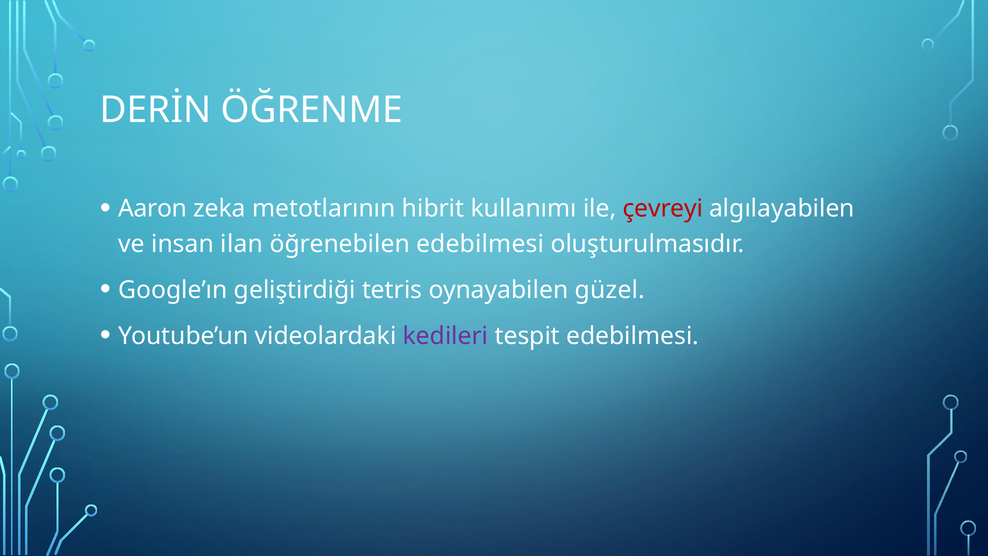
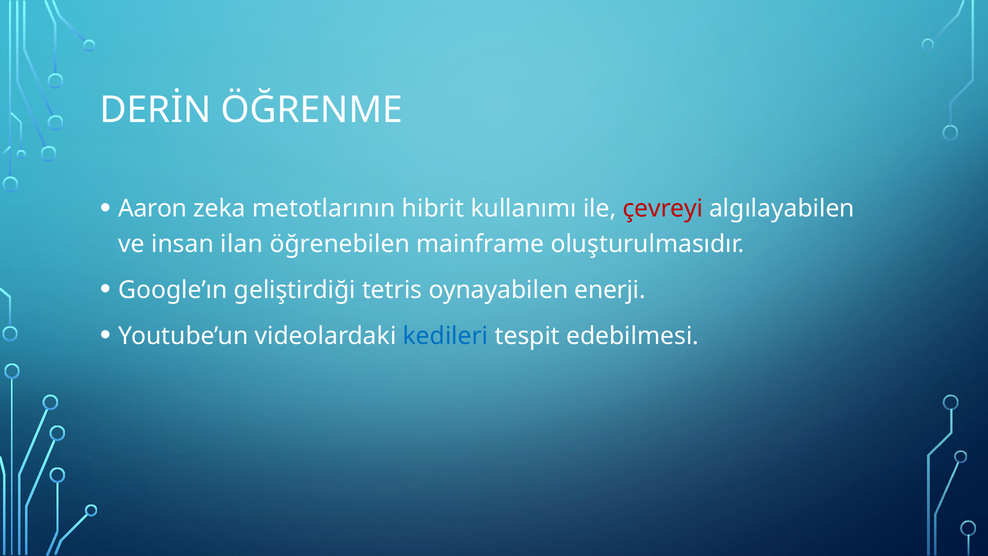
öğrenebilen edebilmesi: edebilmesi -> mainframe (480, 244)
güzel: güzel -> enerji (610, 290)
kedileri colour: purple -> blue (446, 336)
